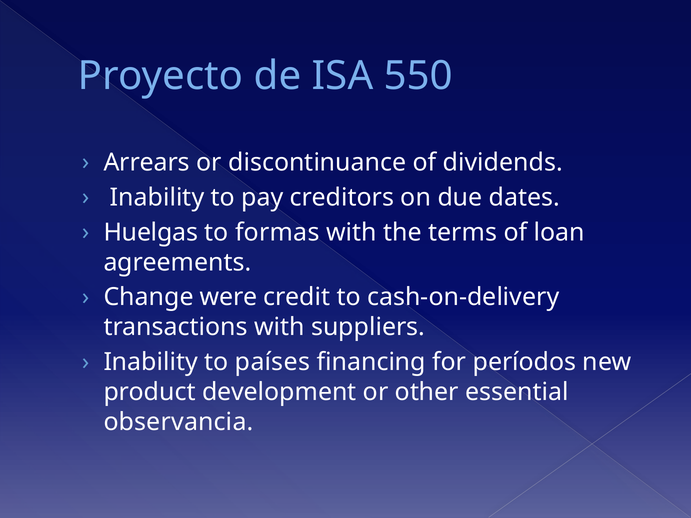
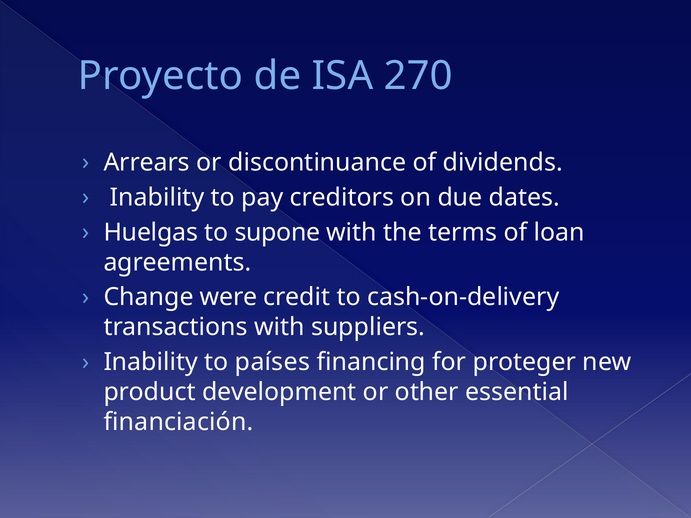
550: 550 -> 270 (418, 76)
formas: formas -> supone (278, 232)
períodos: períodos -> proteger (524, 362)
observancia: observancia -> financiación (178, 422)
